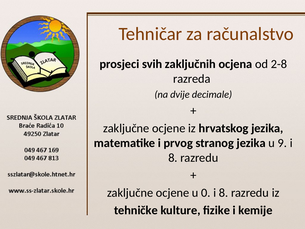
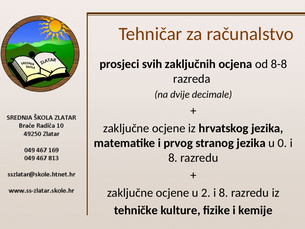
2-8: 2-8 -> 8-8 (279, 64)
9: 9 -> 0 (282, 143)
0: 0 -> 2 (206, 193)
